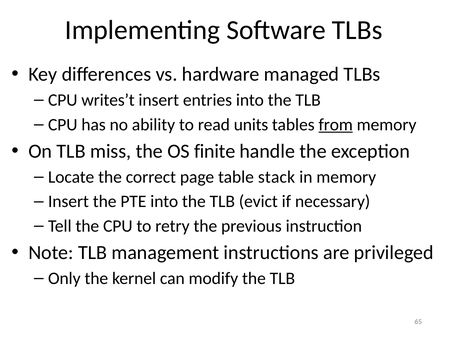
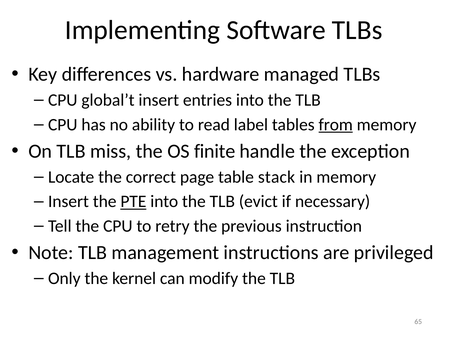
writes’t: writes’t -> global’t (108, 100)
units: units -> label (251, 124)
PTE underline: none -> present (133, 201)
